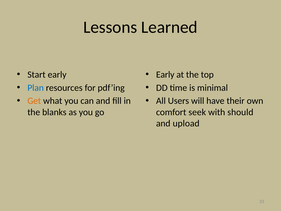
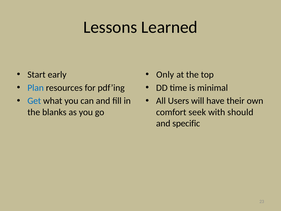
Early: Early -> Only (165, 75)
Get colour: orange -> blue (34, 101)
upload: upload -> specific (186, 123)
